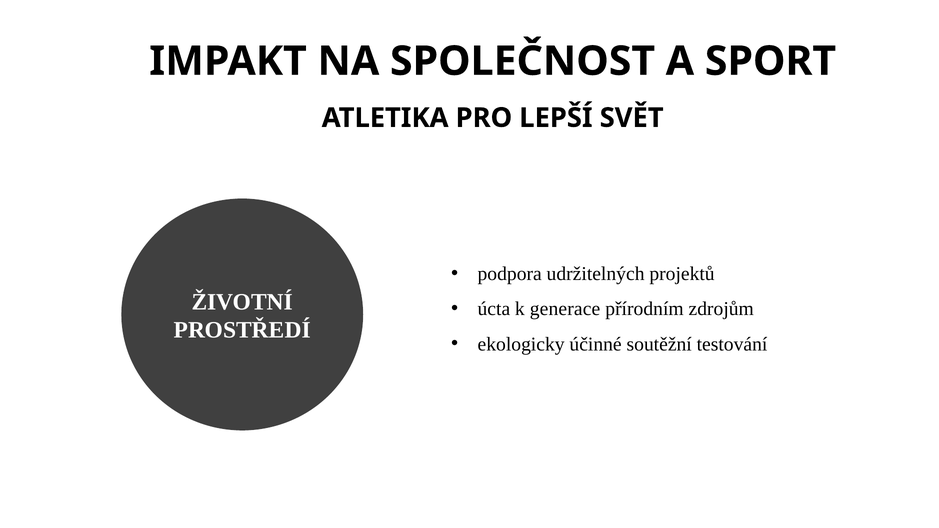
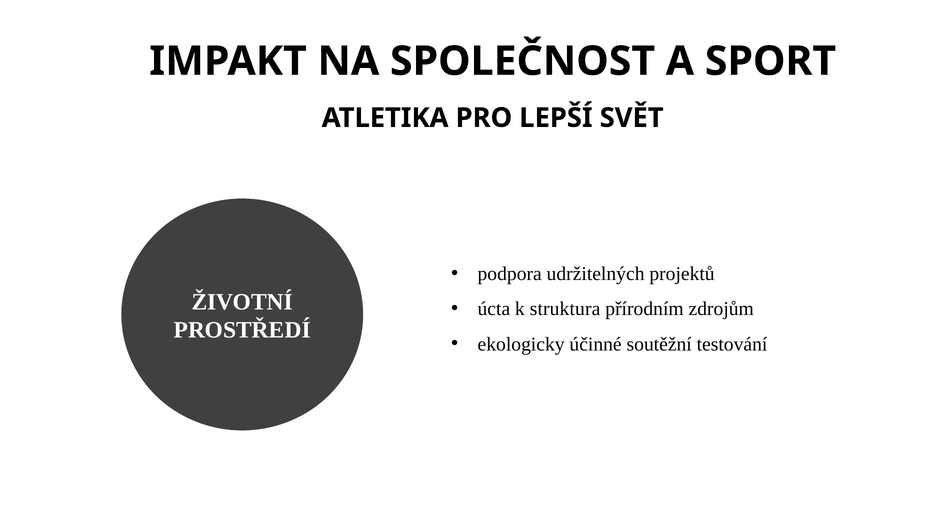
generace: generace -> struktura (565, 309)
